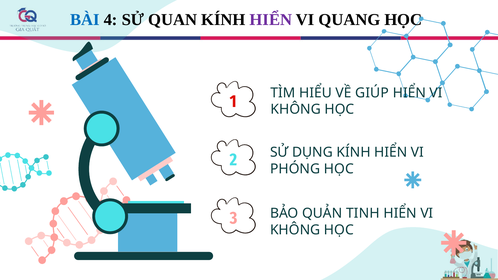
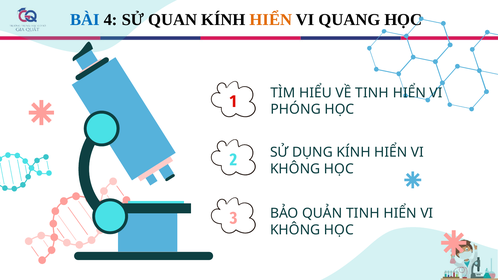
HIỂN colour: purple -> orange (271, 20)
VỀ GIÚP: GIÚP -> TINH (372, 93)
KHÔNG: KHÔNG -> PHÓNG (296, 109)
PHÓNG: PHÓNG -> KHÔNG (295, 169)
